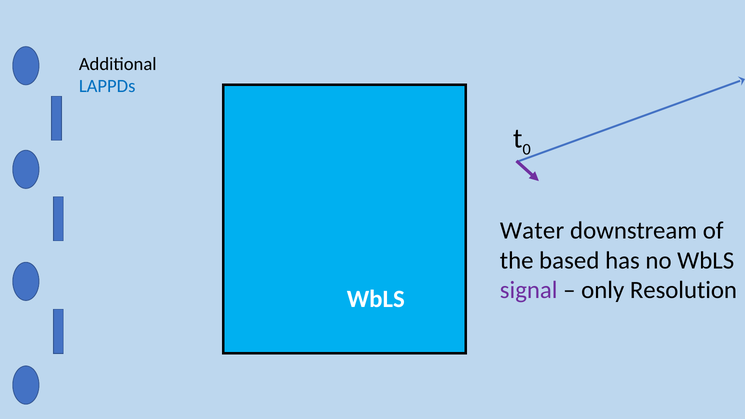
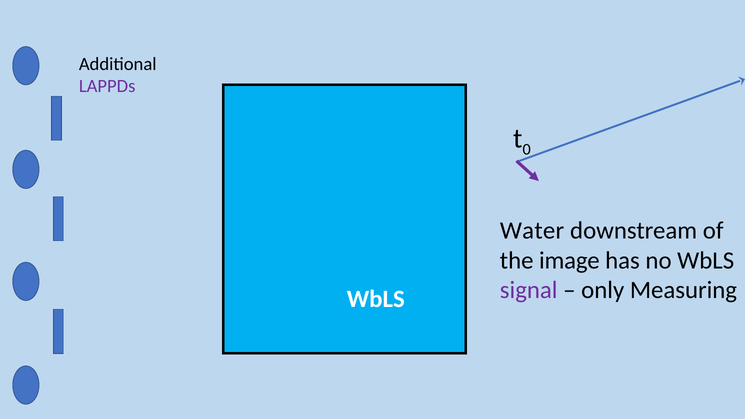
LAPPDs colour: blue -> purple (107, 86)
based: based -> image (569, 260)
Resolution: Resolution -> Measuring (683, 290)
